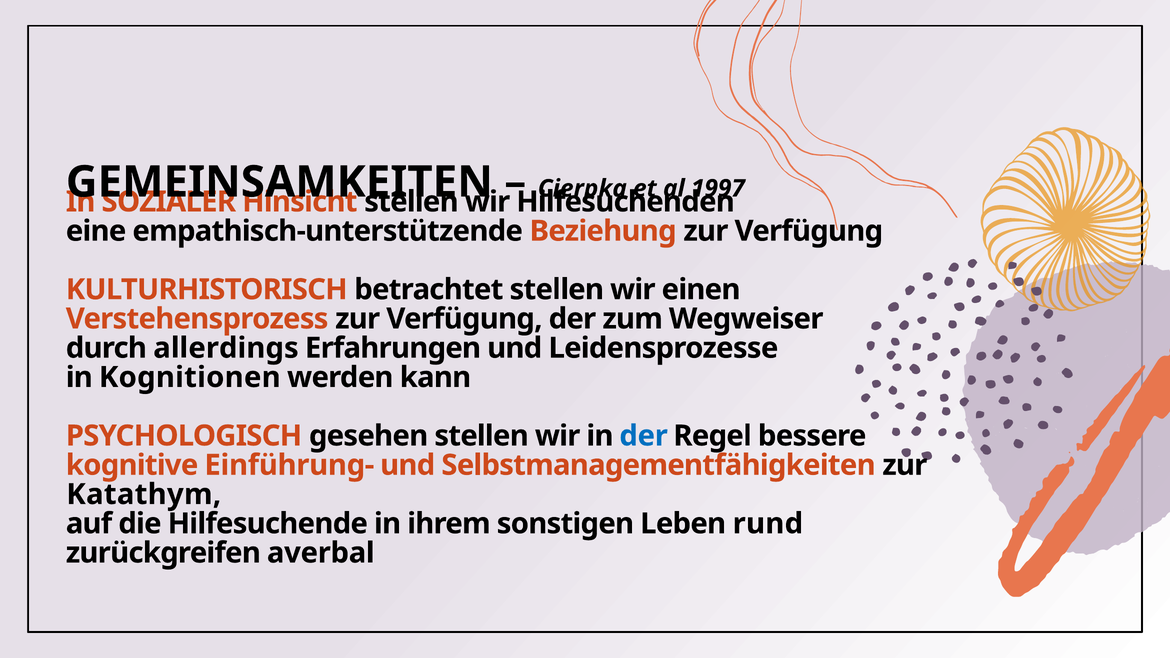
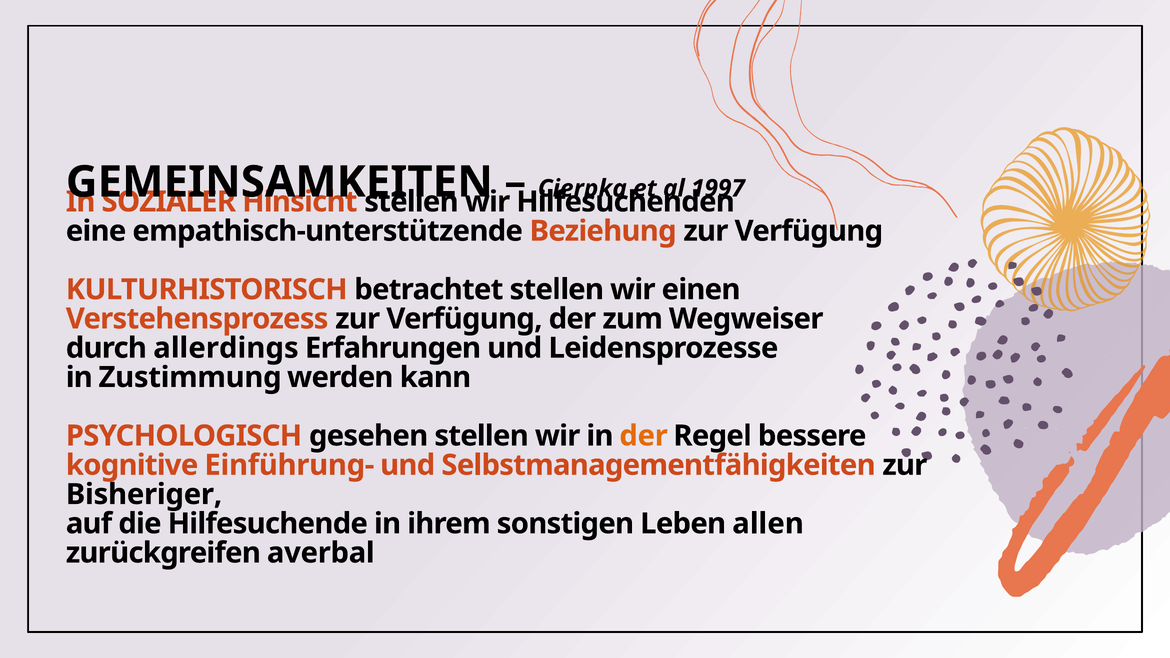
Kognitionen: Kognitionen -> Zustimmung (190, 377)
der colour: blue -> orange (644, 436)
Katathym: Katathym -> Bisheriger (144, 494)
rund: rund -> allen (768, 524)
